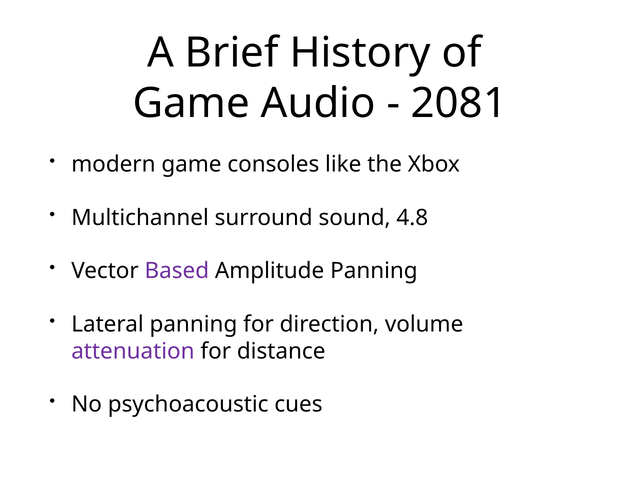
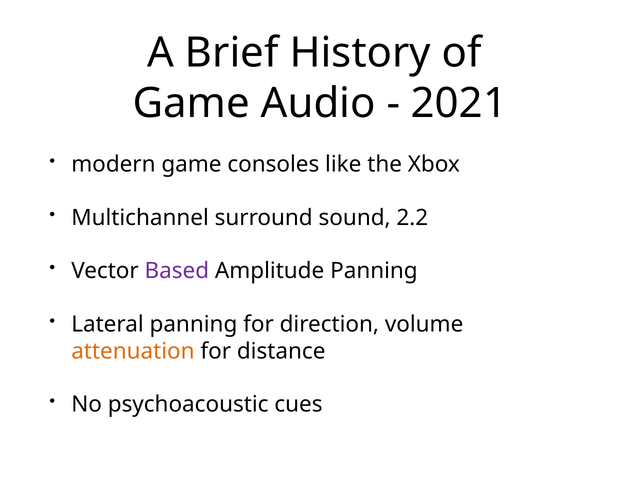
2081: 2081 -> 2021 (459, 103)
4.8: 4.8 -> 2.2 (412, 218)
attenuation colour: purple -> orange (133, 351)
